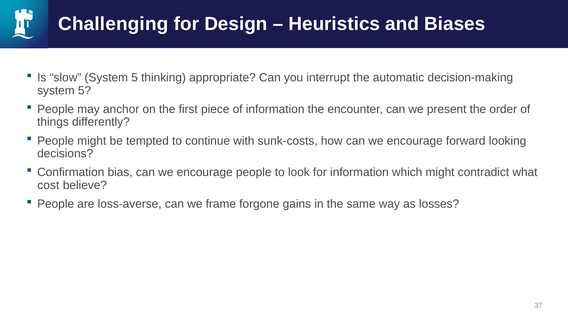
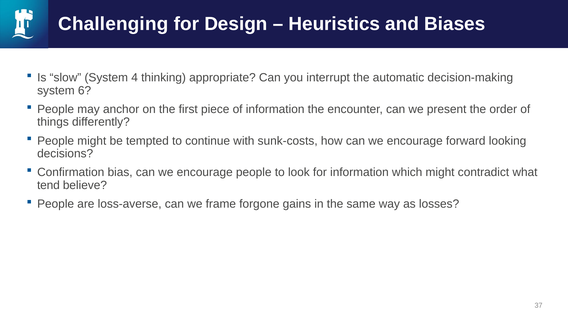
slow System 5: 5 -> 4 (135, 78)
5: 5 -> 6 (85, 90)
cost: cost -> tend (48, 185)
